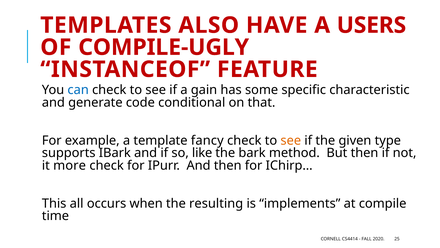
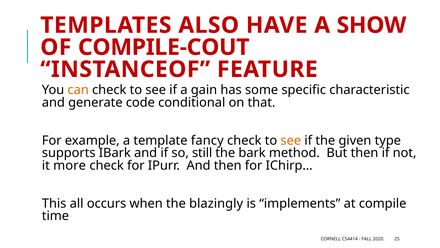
USERS: USERS -> SHOW (371, 25)
COMPILE-UGLY: COMPILE-UGLY -> COMPILE-COUT (164, 47)
can colour: blue -> orange (78, 90)
like: like -> still (202, 153)
resulting: resulting -> blazingly (216, 203)
